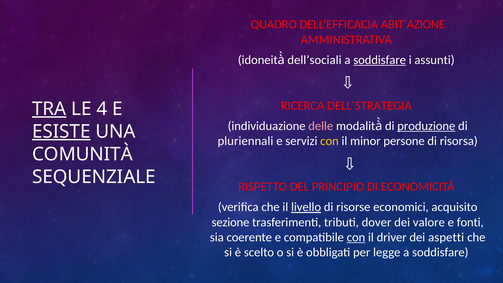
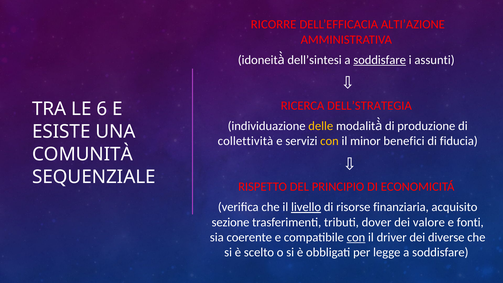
QUADRO: QUADRO -> RICORRE (274, 24)
ABIT’AZIONE: ABIT’AZIONE -> ALTI’AZIONE (413, 24)
dell’sociali: dell’sociali -> dell’sintesi (315, 60)
TRA underline: present -> none (49, 109)
4: 4 -> 6 (102, 109)
delle colour: pink -> yellow (321, 126)
produzione underline: present -> none (426, 126)
ESISTE underline: present -> none (61, 131)
pluriennali: pluriennali -> collettività (245, 141)
persone: persone -> benefici (404, 141)
risorsa: risorsa -> fiducia (459, 141)
economici: economici -> finanziaria (401, 207)
aspetti: aspetti -> diverse (446, 237)
